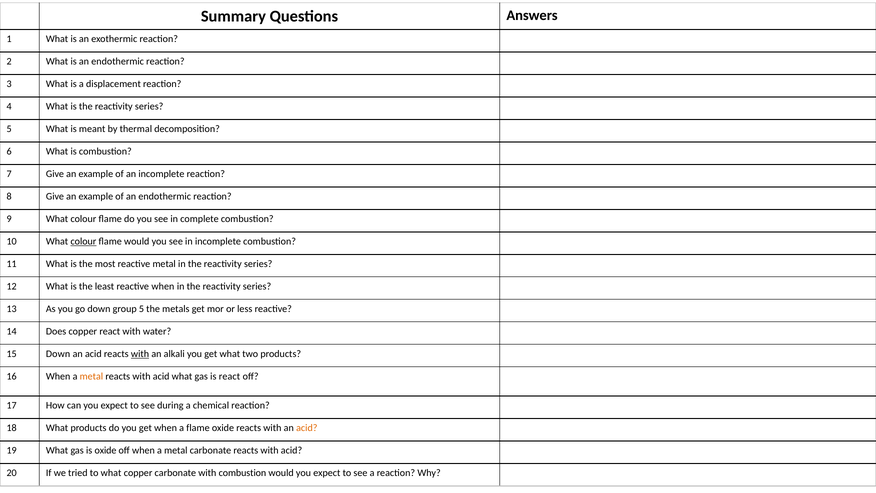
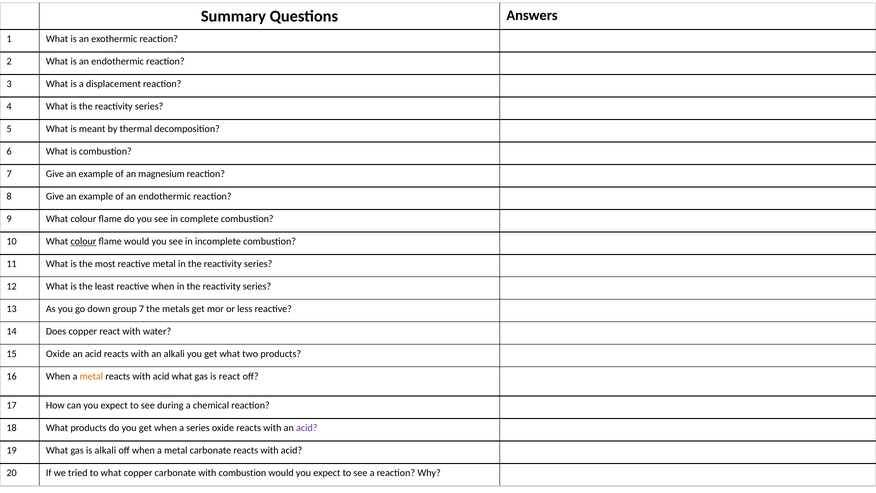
an incomplete: incomplete -> magnesium (161, 174)
group 5: 5 -> 7 (141, 309)
15 Down: Down -> Oxide (58, 354)
with underline: present -> none (140, 354)
a flame: flame -> series (198, 428)
acid colour: orange -> purple (307, 428)
is oxide: oxide -> alkali (105, 450)
